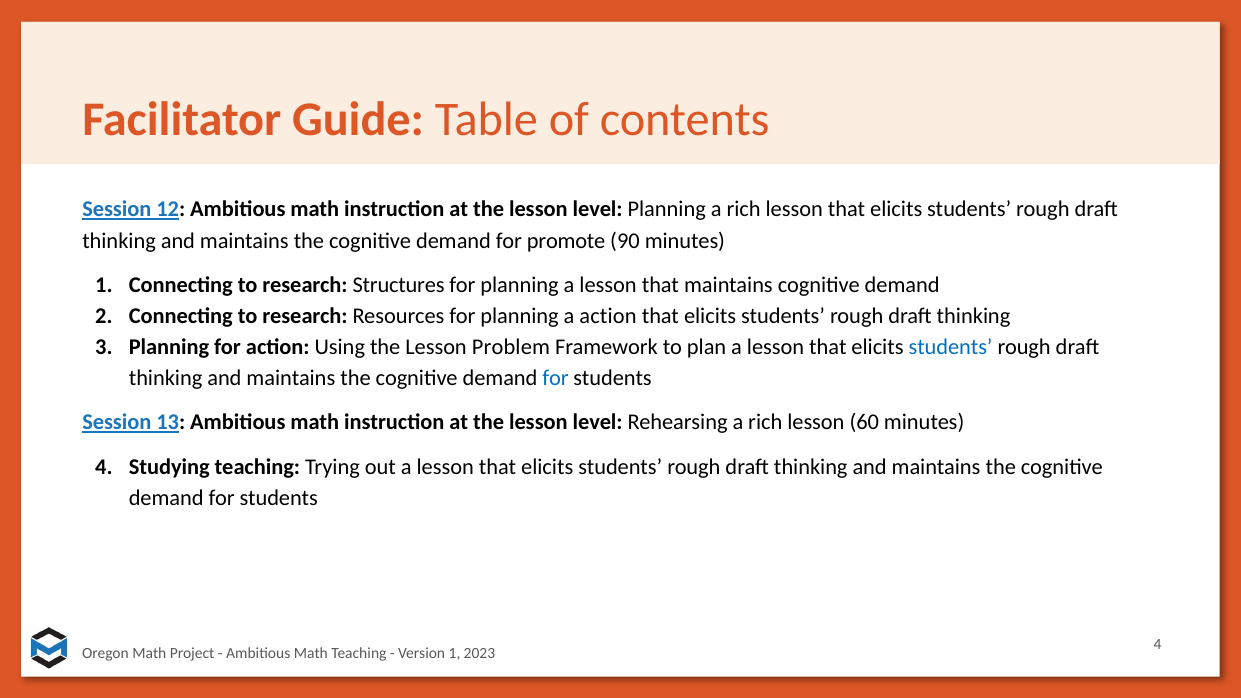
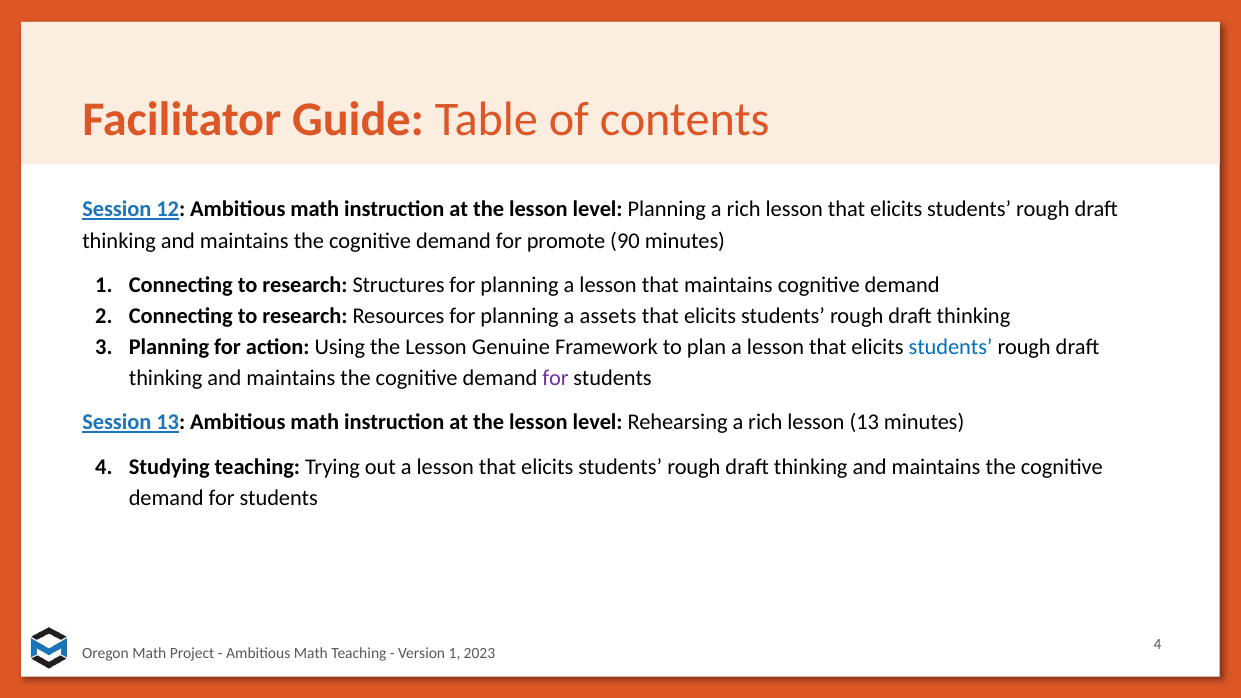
a action: action -> assets (608, 316)
Problem: Problem -> Genuine (511, 347)
for colour: blue -> purple (555, 378)
lesson 60: 60 -> 13 (864, 422)
